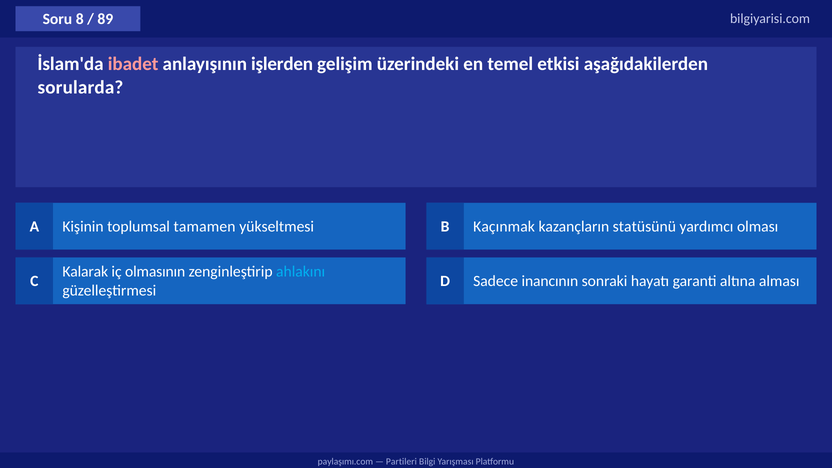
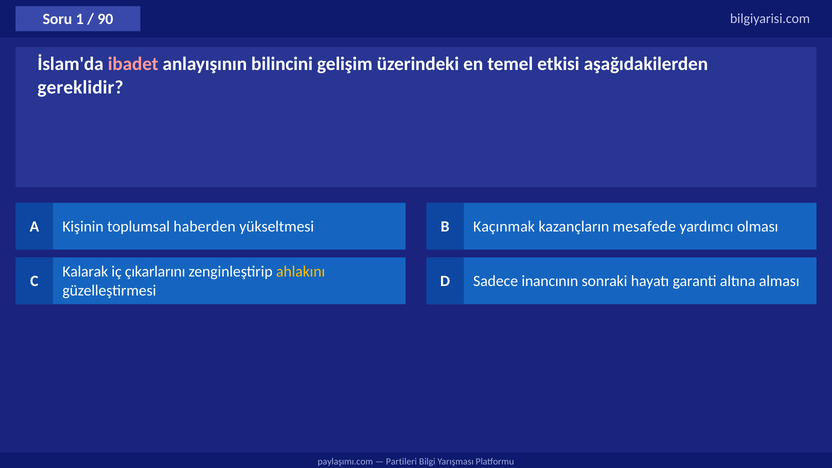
8: 8 -> 1 (80, 19)
89: 89 -> 90 (105, 19)
işlerden: işlerden -> bilincini (282, 64)
sorularda: sorularda -> gereklidir (80, 87)
tamamen: tamamen -> haberden (205, 226)
statüsünü: statüsünü -> mesafede (644, 226)
olmasının: olmasının -> çıkarlarını (155, 271)
ahlakını colour: light blue -> yellow (301, 271)
